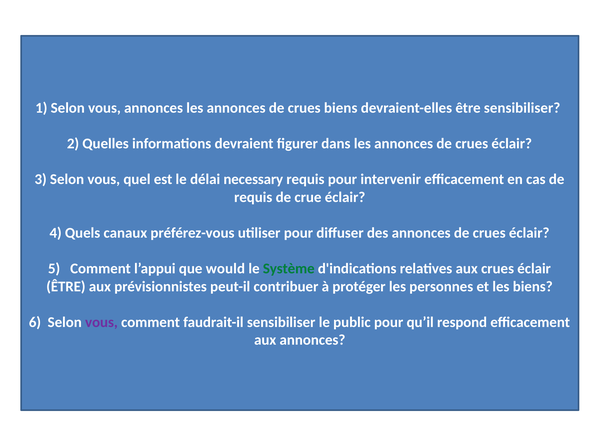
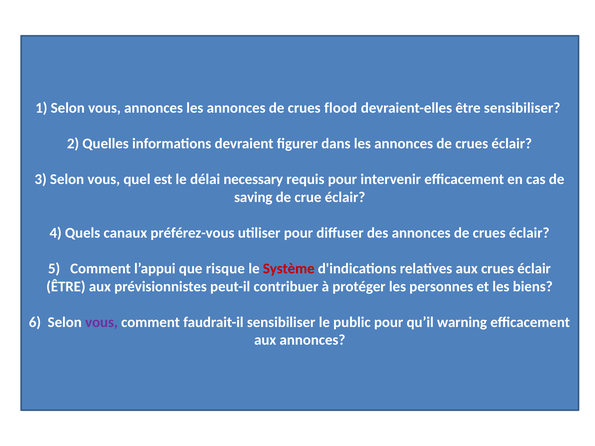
crues biens: biens -> flood (341, 108)
requis: requis -> saving (253, 197)
que would: would -> risque (225, 269)
Système colour: green -> red (289, 269)
qu’il respond: respond -> warning (462, 322)
